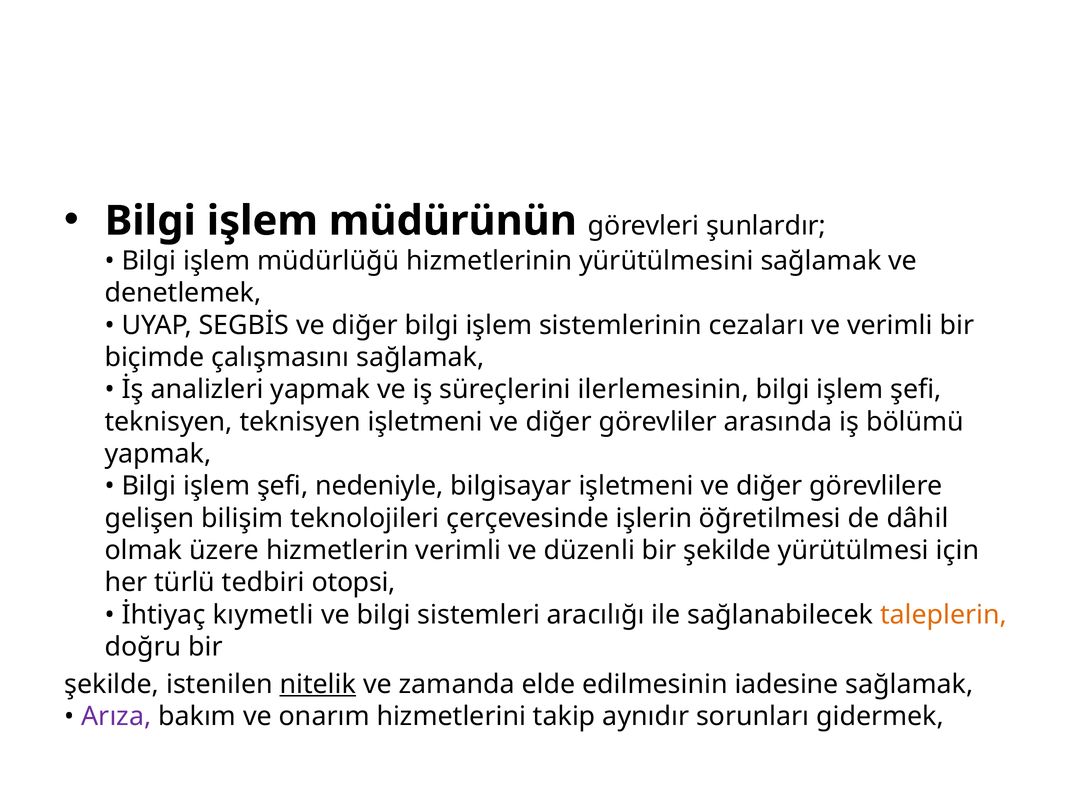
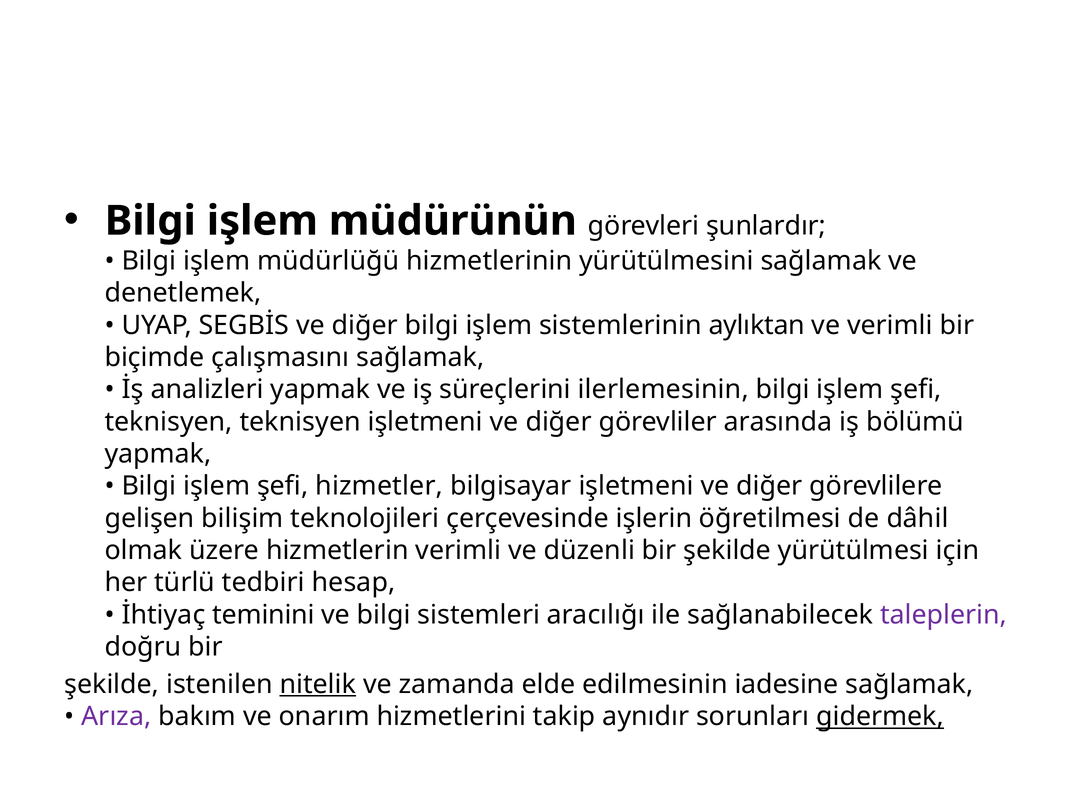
cezaları: cezaları -> aylıktan (757, 326)
nedeniyle: nedeniyle -> hizmetler (379, 487)
otopsi: otopsi -> hesap (353, 583)
kıymetli: kıymetli -> teminini (263, 615)
taleplerin colour: orange -> purple (944, 615)
gidermek underline: none -> present (880, 717)
